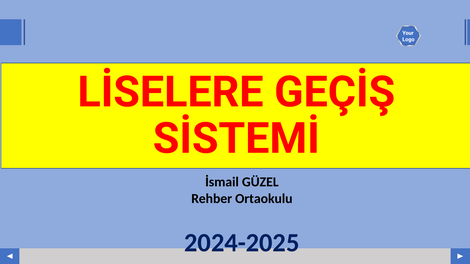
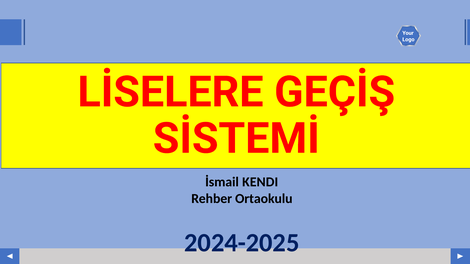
GÜZEL: GÜZEL -> KENDI (260, 182)
